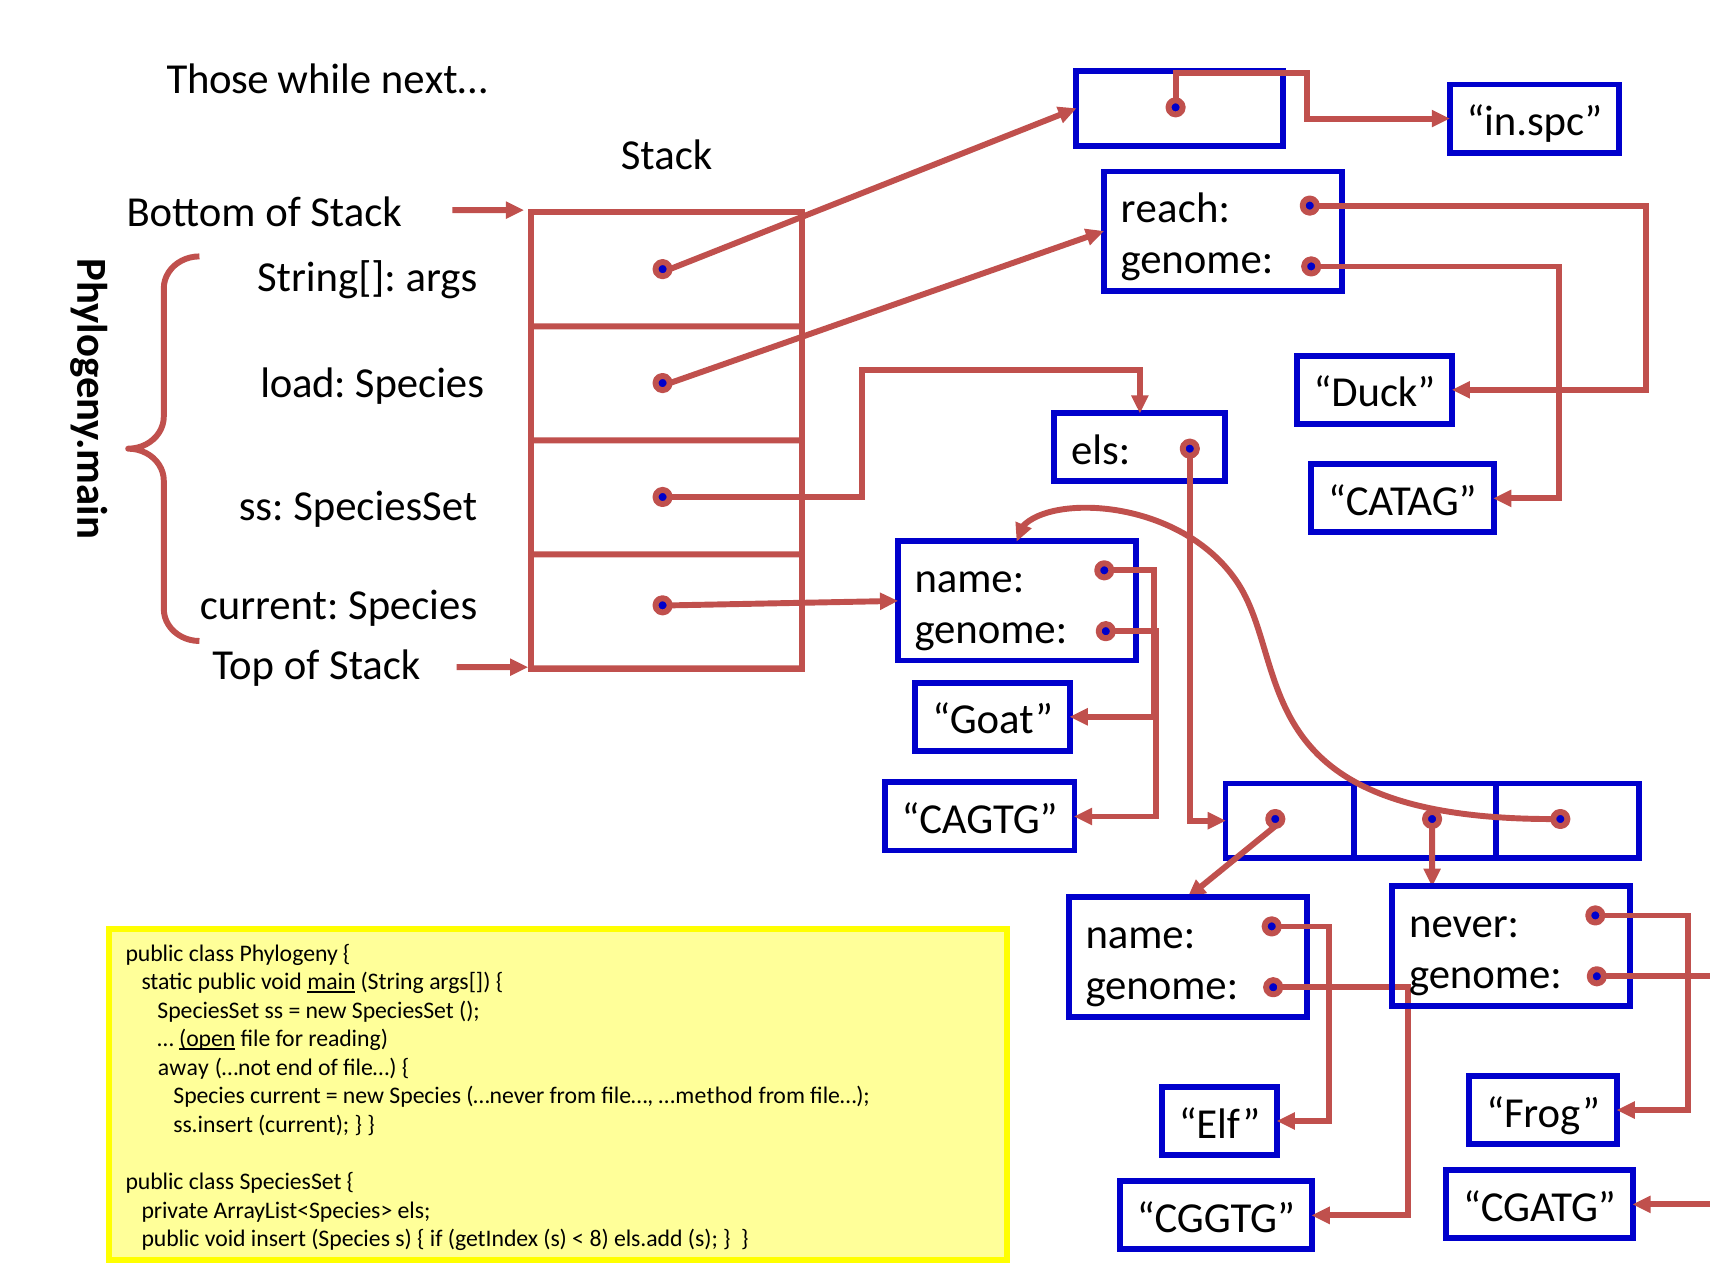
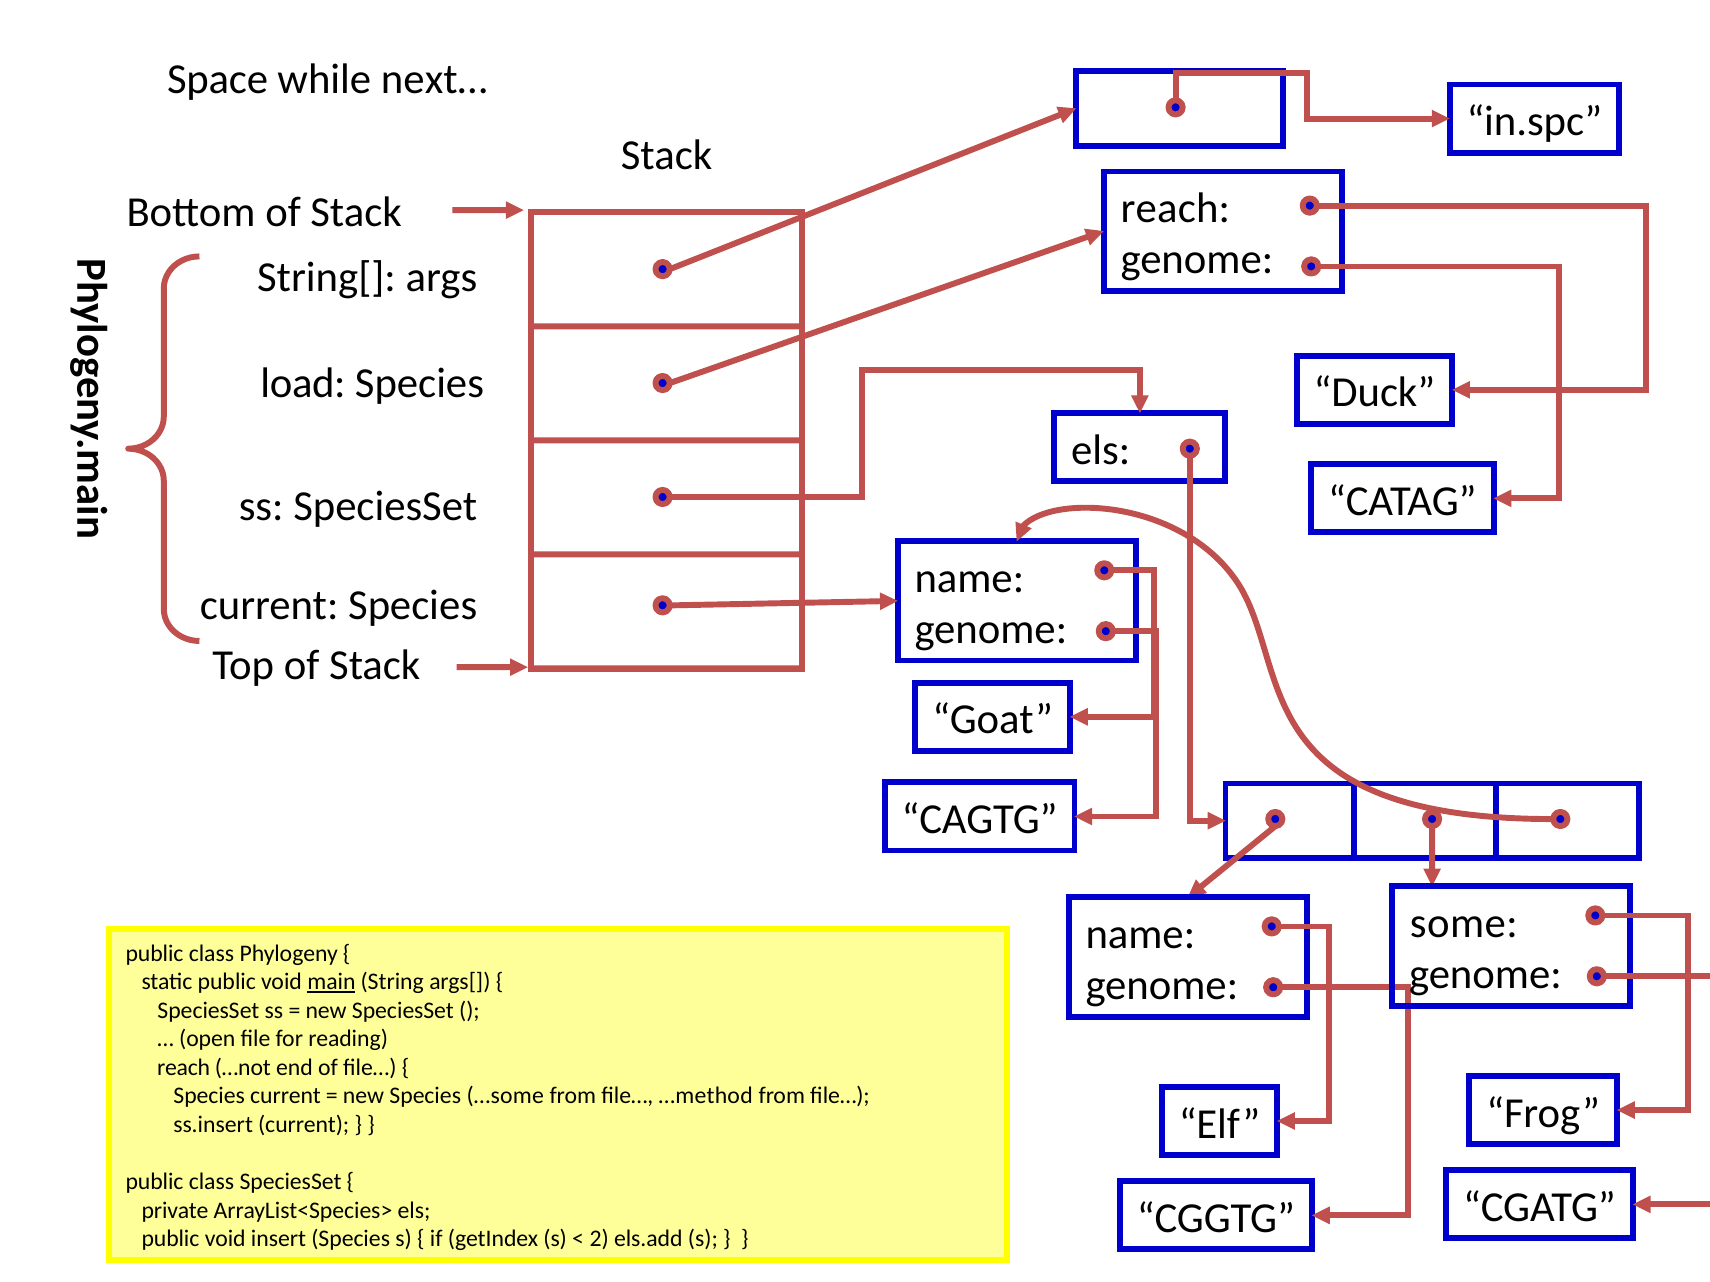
Those: Those -> Space (218, 79)
never: never -> some (1464, 924)
open underline: present -> none (207, 1039)
away: away -> reach (184, 1068)
…never: …never -> …some (505, 1096)
8: 8 -> 2 (599, 1239)
